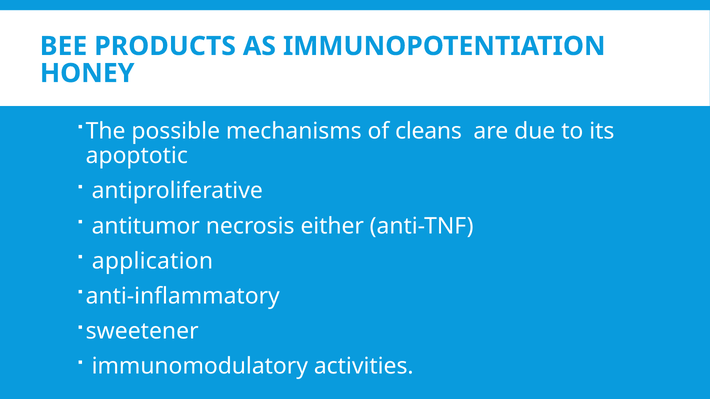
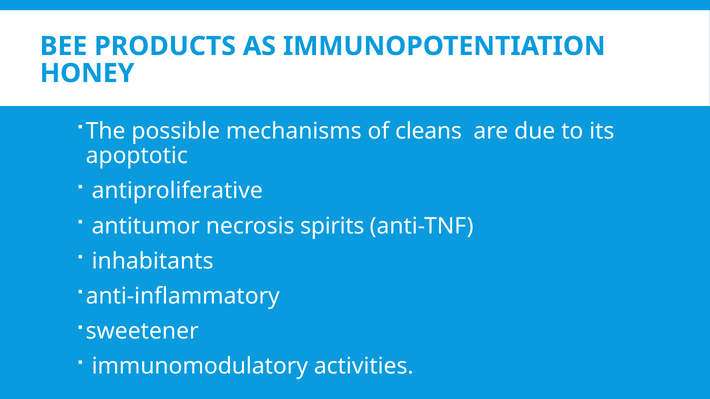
either: either -> spirits (332, 226)
application: application -> inhabitants (153, 261)
